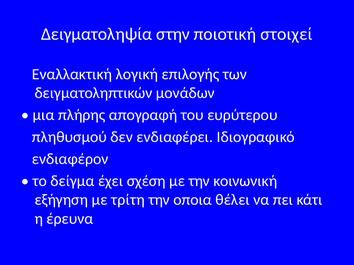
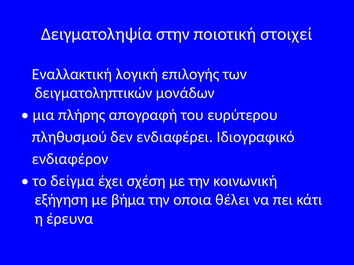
τρίτη: τρίτη -> βήμα (128, 200)
